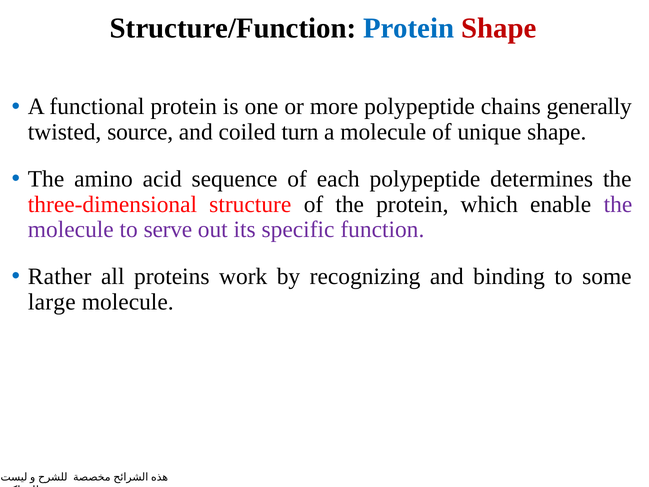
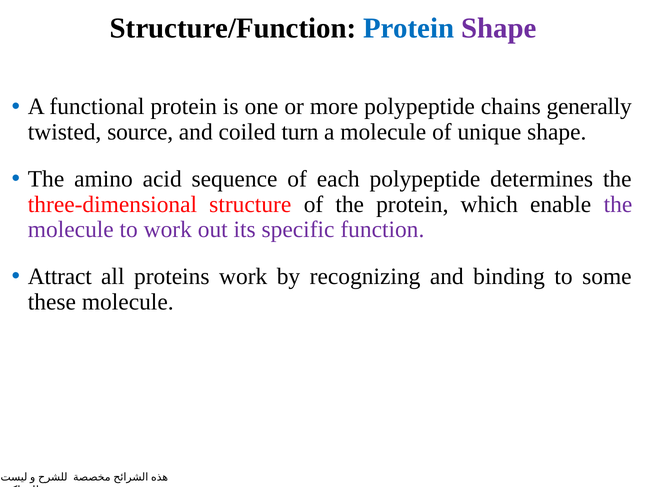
Shape colour: red -> purple (499, 28)
to serve: serve -> work (168, 229)
Rather: Rather -> Attract (60, 276)
large: large -> these (52, 302)
